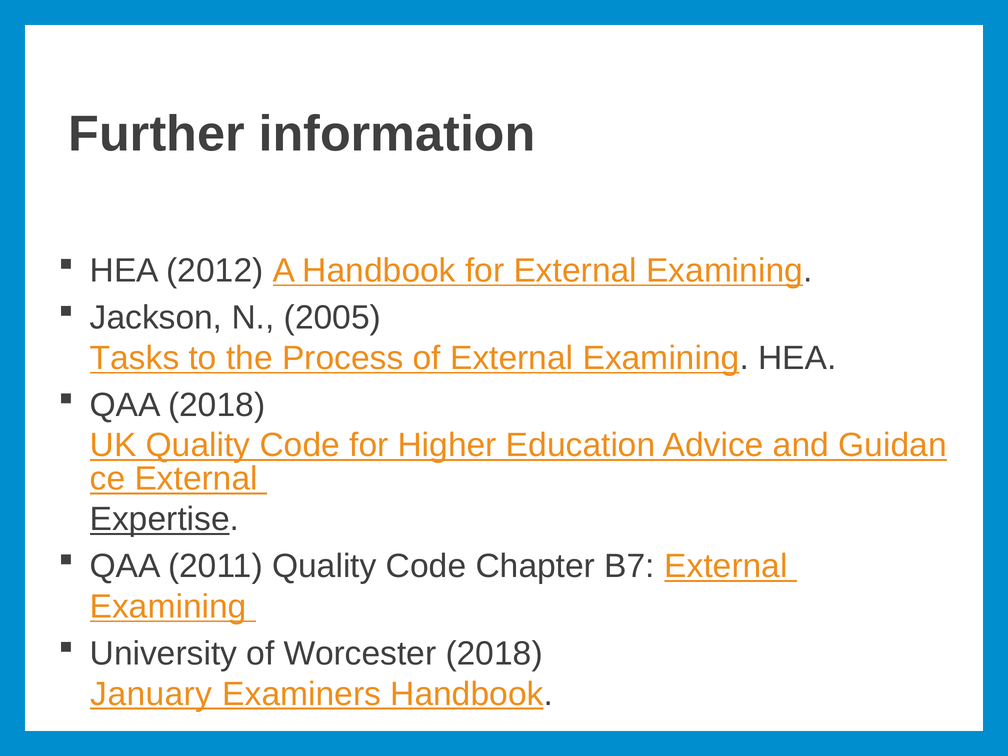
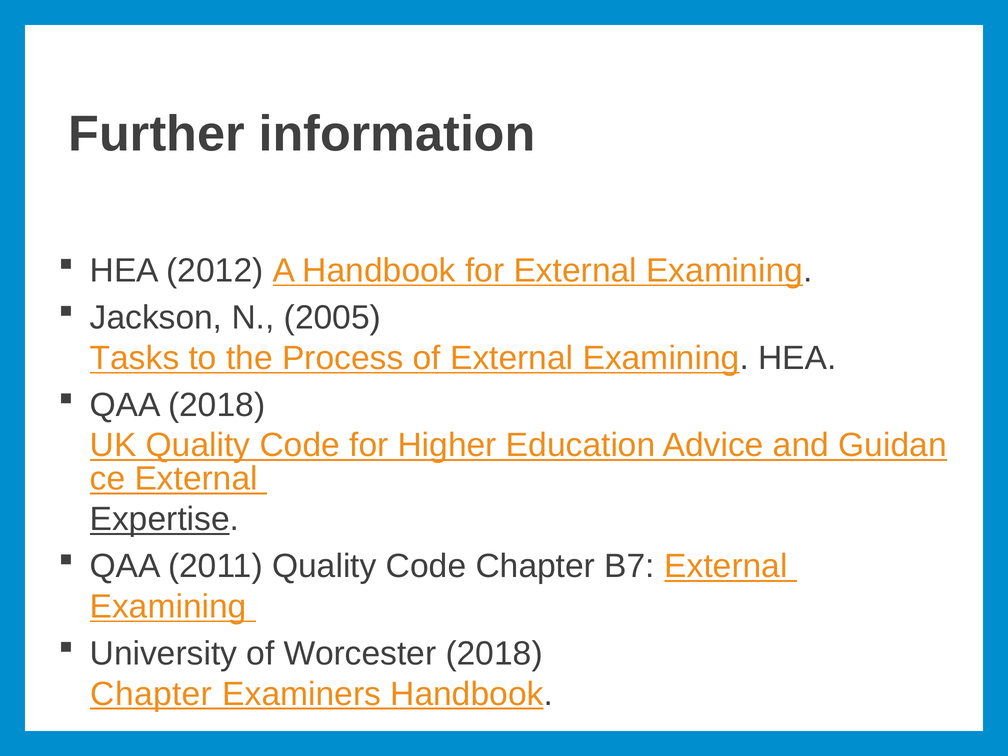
January: January -> Chapter (151, 694)
